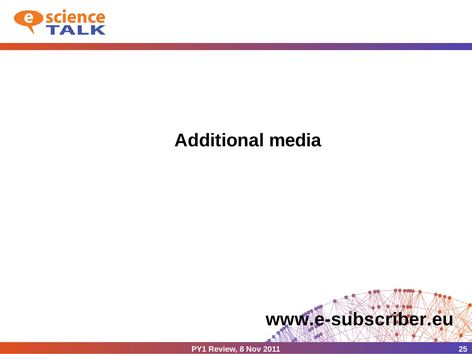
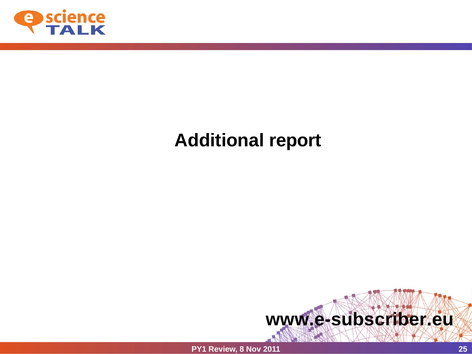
media: media -> report (295, 140)
